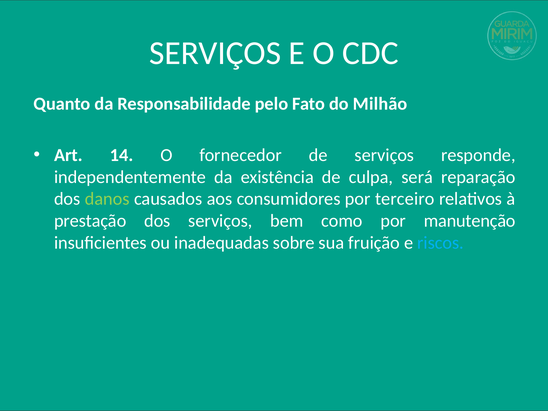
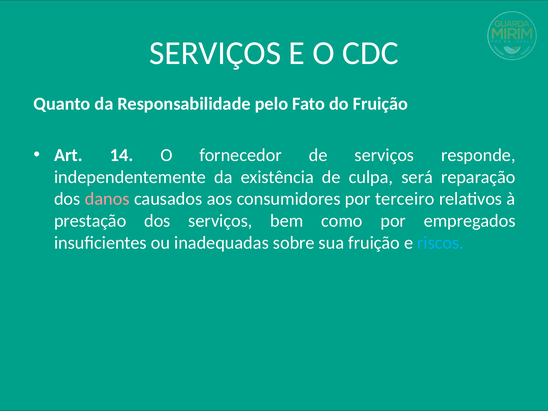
do Milhão: Milhão -> Fruição (380, 104)
danos colour: light green -> pink (107, 199)
manutenção: manutenção -> empregados (470, 221)
